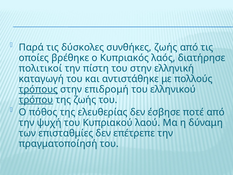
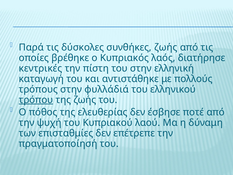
πολιτικοί: πολιτικοί -> κεντρικές (40, 68)
τρόπους underline: present -> none (38, 89)
επιδρομή: επιδρομή -> φυλλάδιά (107, 89)
